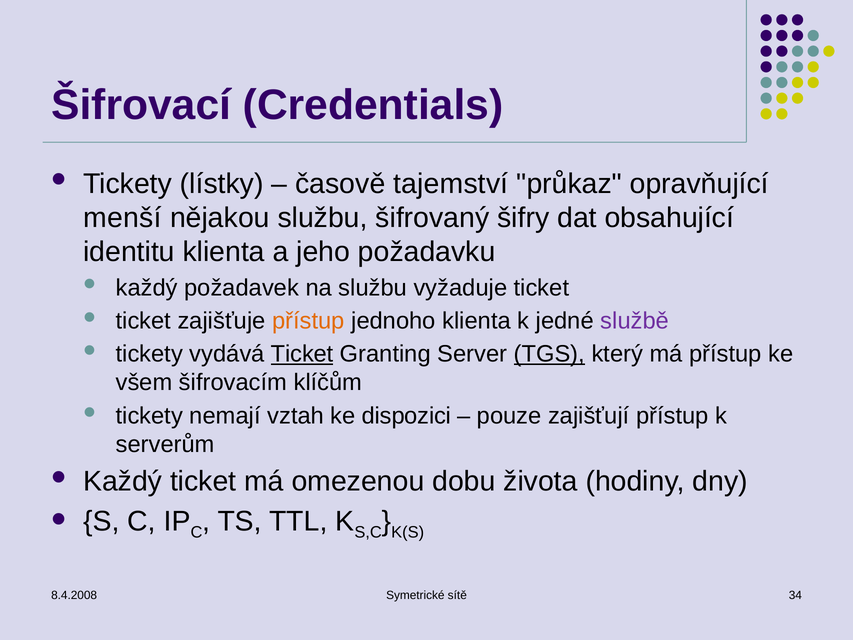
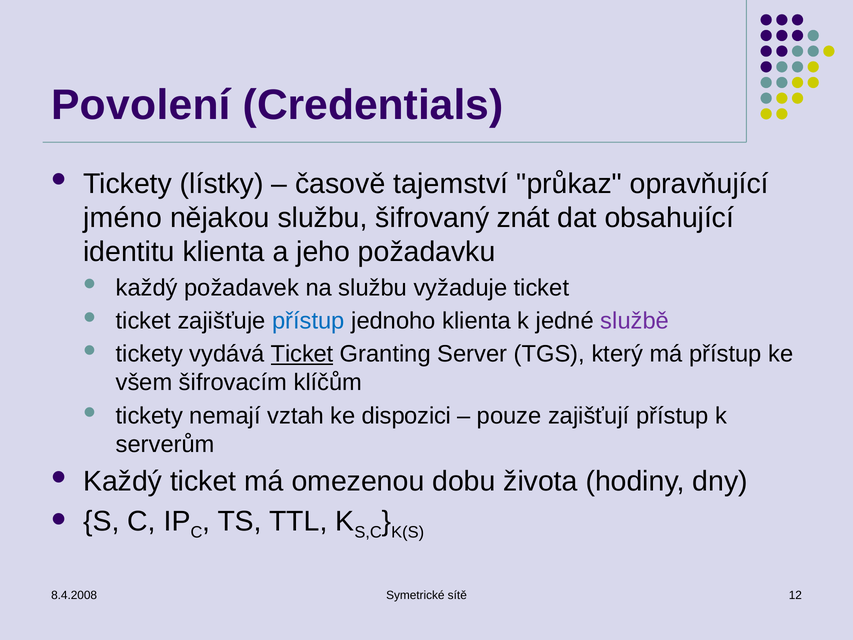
Šifrovací: Šifrovací -> Povolení (141, 105)
menší: menší -> jméno (123, 218)
šifry: šifry -> znát (523, 218)
přístup colour: orange -> blue (308, 321)
TGS underline: present -> none (549, 354)
34: 34 -> 12 (795, 595)
